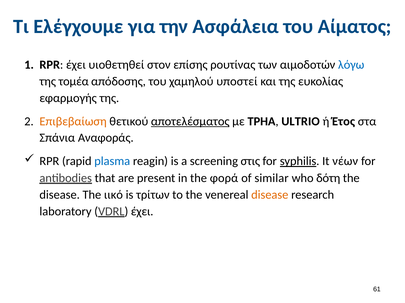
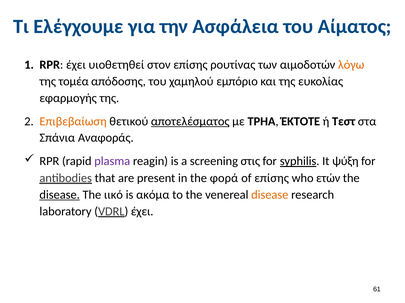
λόγω colour: blue -> orange (351, 65)
υποστεί: υποστεί -> εμπόριο (237, 82)
ULTRIO: ULTRIO -> ΈΚΤΟΤΕ (301, 122)
Έτος: Έτος -> Τεστ (344, 122)
plasma colour: blue -> purple (112, 162)
νέων: νέων -> ψύξη (345, 162)
of similar: similar -> επίσης (272, 178)
δότη: δότη -> ετών (328, 178)
disease underline: none -> present (60, 195)
τρίτων: τρίτων -> ακόμα (153, 195)
